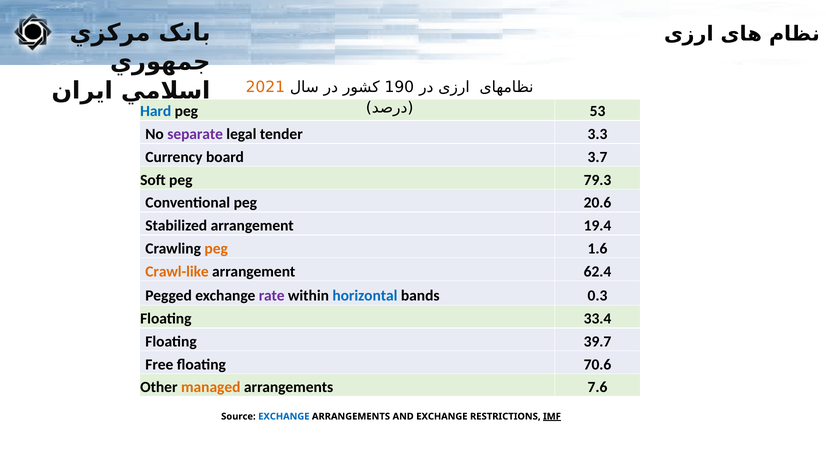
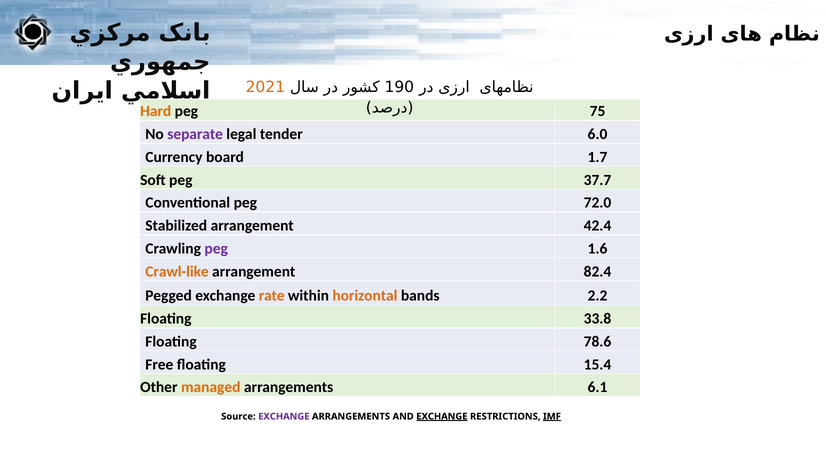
Hard colour: blue -> orange (156, 111)
53: 53 -> 75 (598, 111)
3.3: 3.3 -> 6.0 (597, 134)
3.7: 3.7 -> 1.7 (597, 157)
79.3: 79.3 -> 37.7 (597, 180)
20.6: 20.6 -> 72.0 (597, 203)
19.4: 19.4 -> 42.4 (597, 226)
peg colour: orange -> purple (216, 249)
62.4: 62.4 -> 82.4 (597, 272)
rate colour: purple -> orange (272, 296)
horizontal colour: blue -> orange (365, 296)
0.3: 0.3 -> 2.2 (597, 296)
33.4: 33.4 -> 33.8 (597, 319)
39.7: 39.7 -> 78.6 (597, 342)
70.6: 70.6 -> 15.4 (597, 365)
7.6: 7.6 -> 6.1 (597, 388)
EXCHANGE colour: blue -> purple (284, 417)
EXCHANGE underline: none -> present (442, 417)
